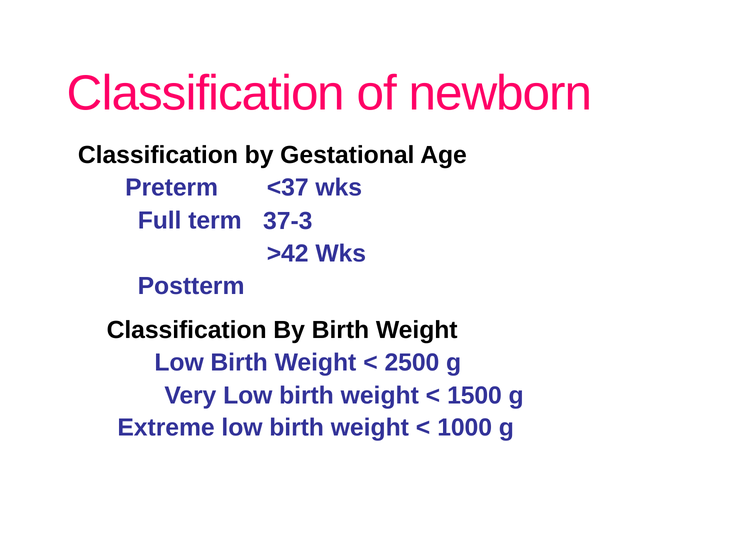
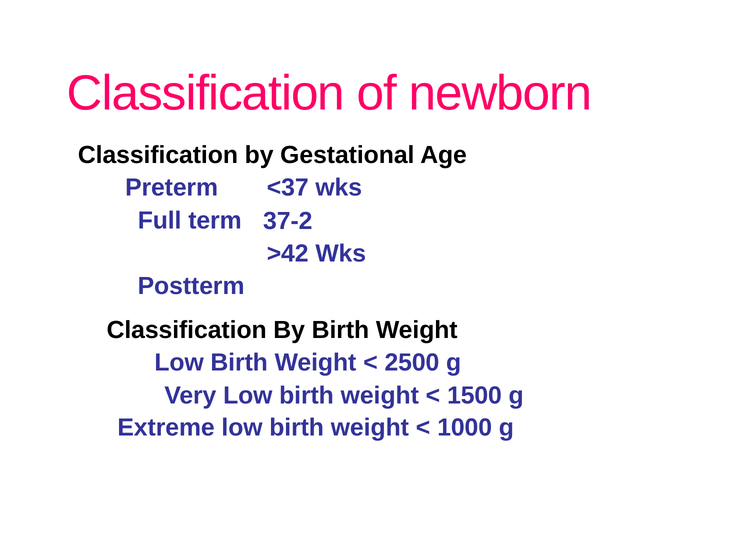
37-3: 37-3 -> 37-2 (288, 221)
